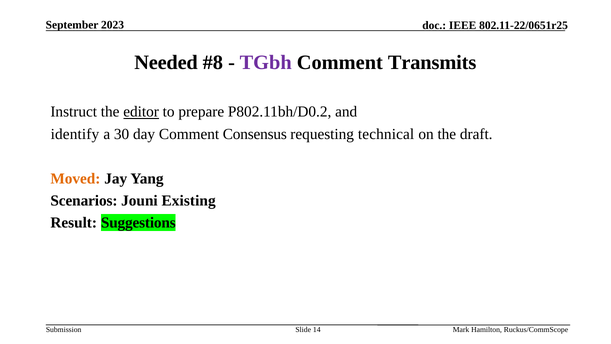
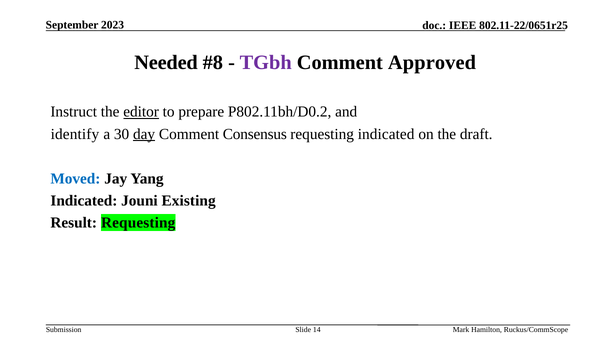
Transmits: Transmits -> Approved (432, 62)
day underline: none -> present (144, 134)
requesting technical: technical -> indicated (386, 134)
Moved colour: orange -> blue (75, 178)
Scenarios: Scenarios -> Indicated (84, 200)
Result Suggestions: Suggestions -> Requesting (138, 223)
